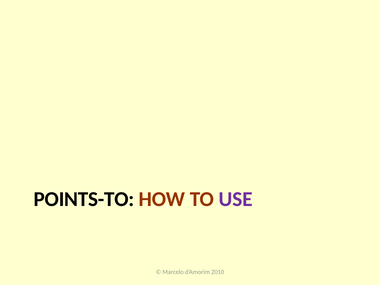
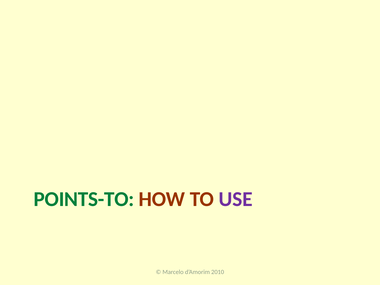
POINTS-TO colour: black -> green (84, 199)
